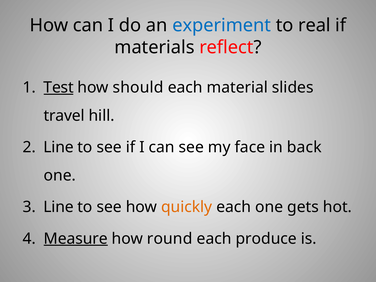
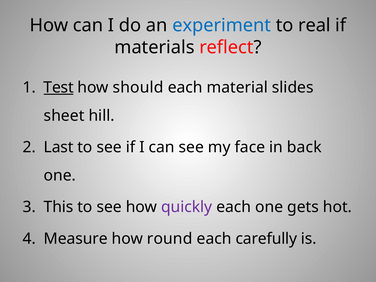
travel: travel -> sheet (64, 116)
Line: Line -> Last (59, 147)
Line: Line -> This (59, 207)
quickly colour: orange -> purple (187, 207)
Measure underline: present -> none (76, 239)
produce: produce -> carefully (266, 239)
